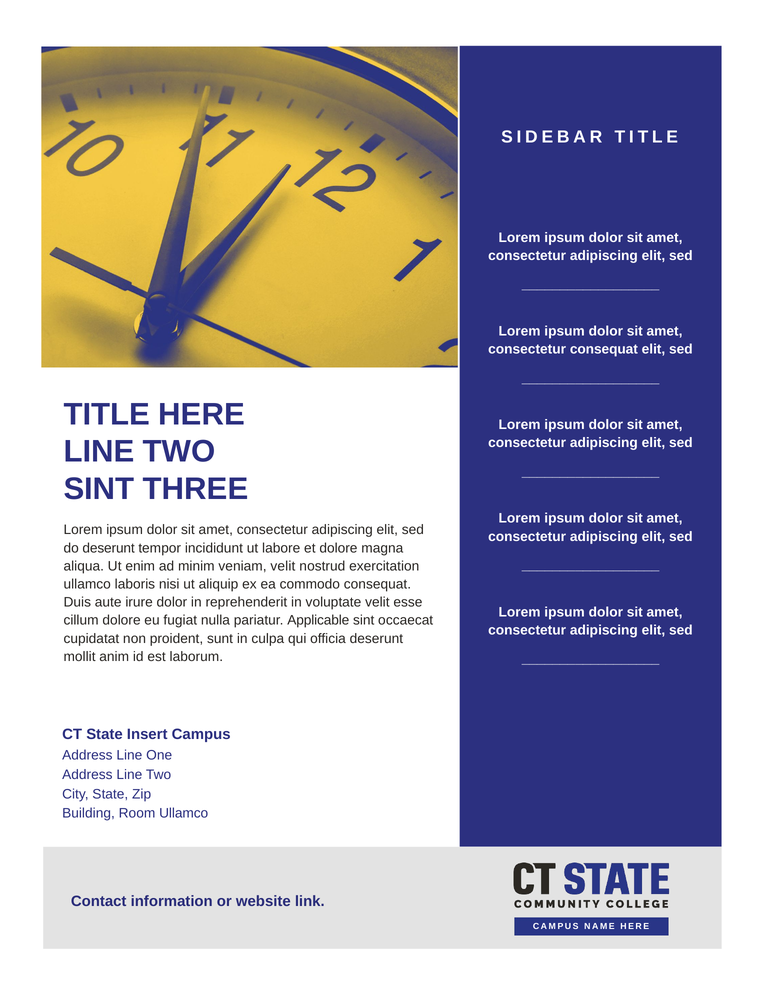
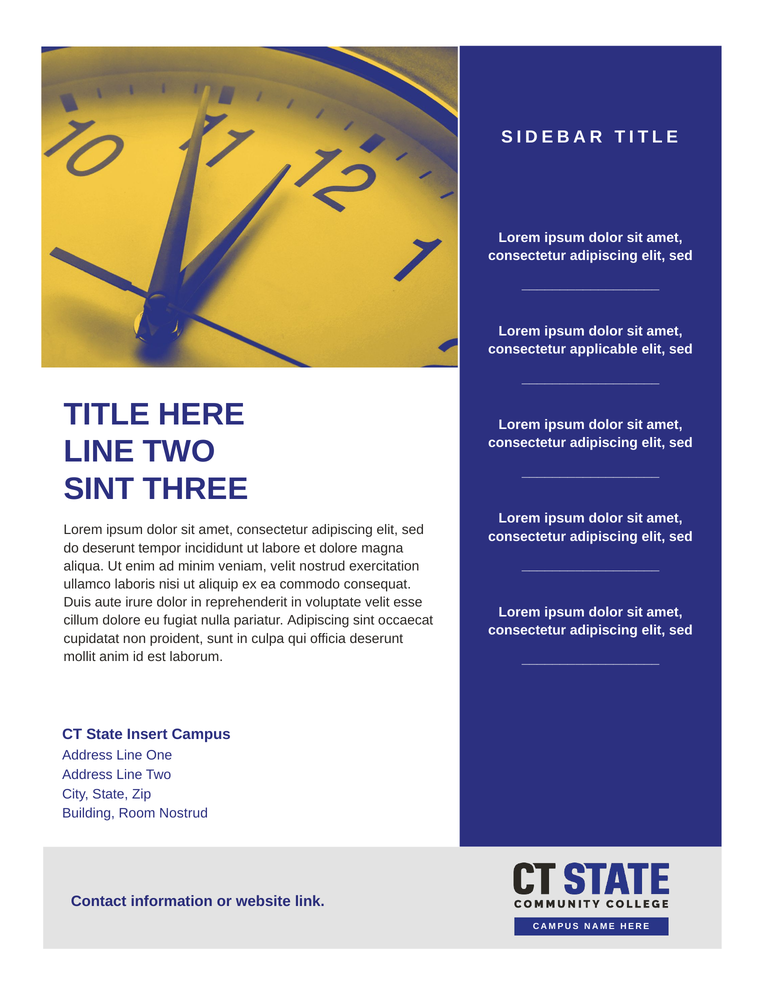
consectetur consequat: consequat -> applicable (604, 349)
pariatur Applicable: Applicable -> Adipiscing (318, 620)
Room Ullamco: Ullamco -> Nostrud (184, 813)
